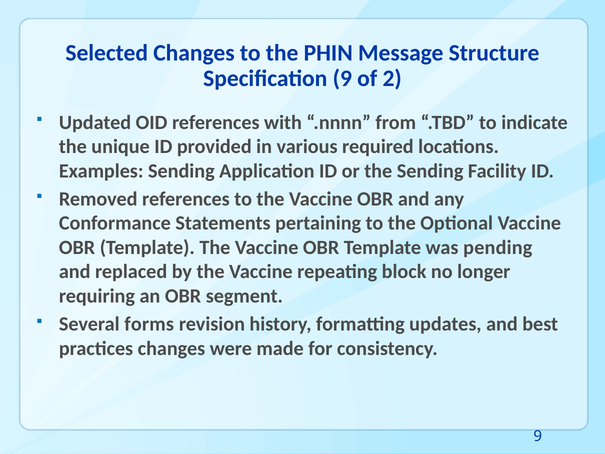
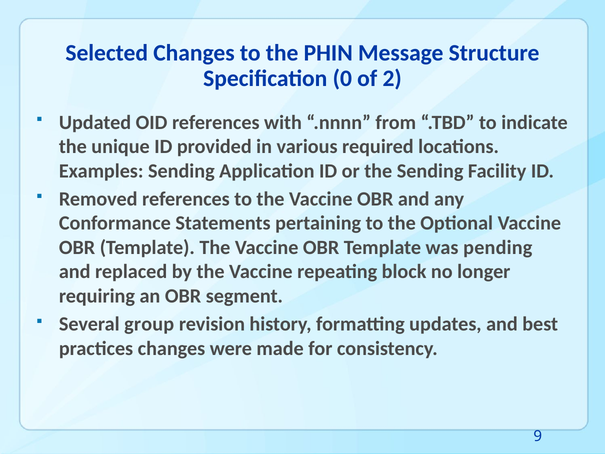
Specification 9: 9 -> 0 (342, 78)
forms: forms -> group (149, 324)
